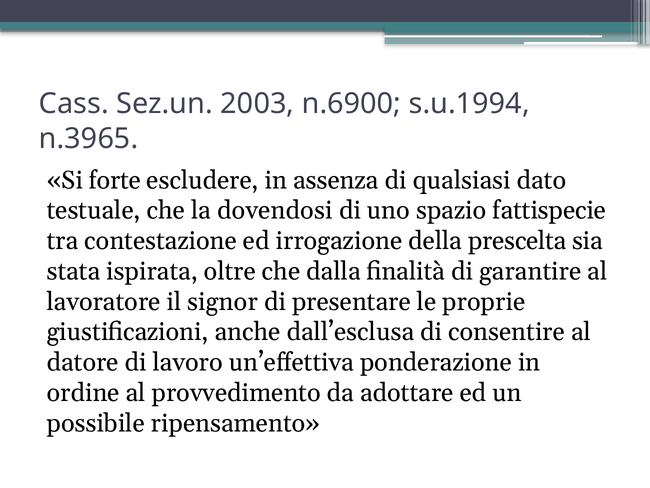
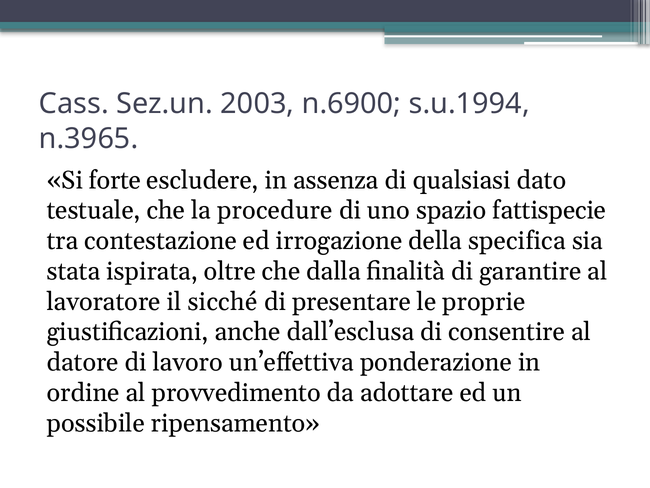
dovendosi: dovendosi -> procedure (275, 210)
prescelta: prescelta -> specifica (517, 241)
signor: signor -> sicché (223, 301)
